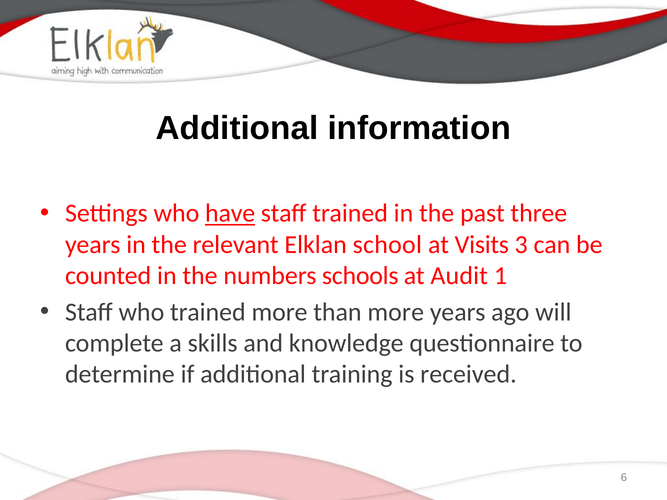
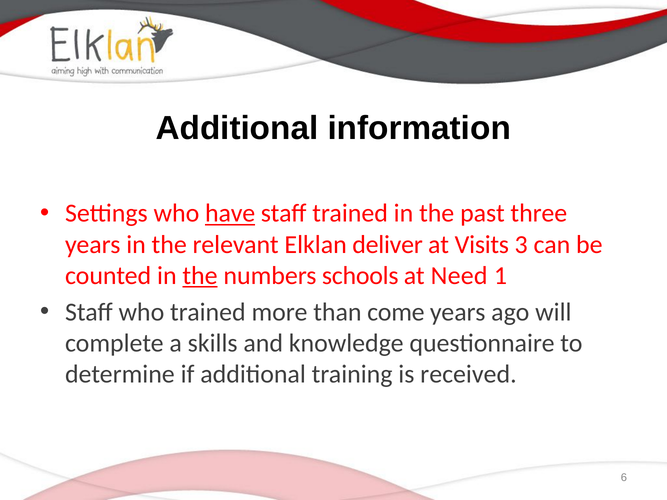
school: school -> deliver (388, 245)
the underline: none -> present (200, 276)
Audit: Audit -> Need (459, 276)
than more: more -> come (396, 312)
